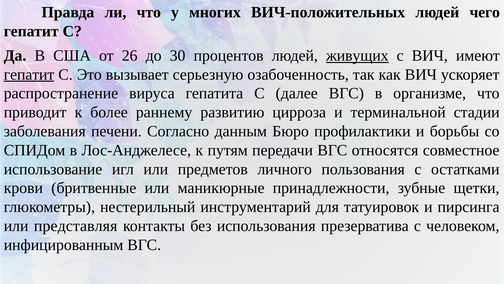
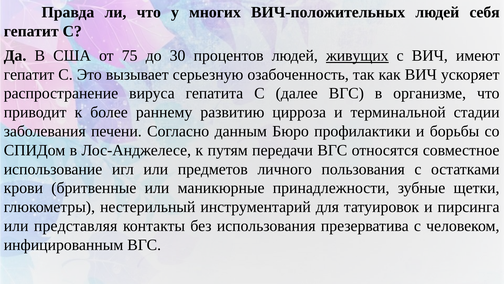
чего: чего -> себя (485, 12)
26: 26 -> 75 (130, 55)
гепатит underline: present -> none (29, 74)
